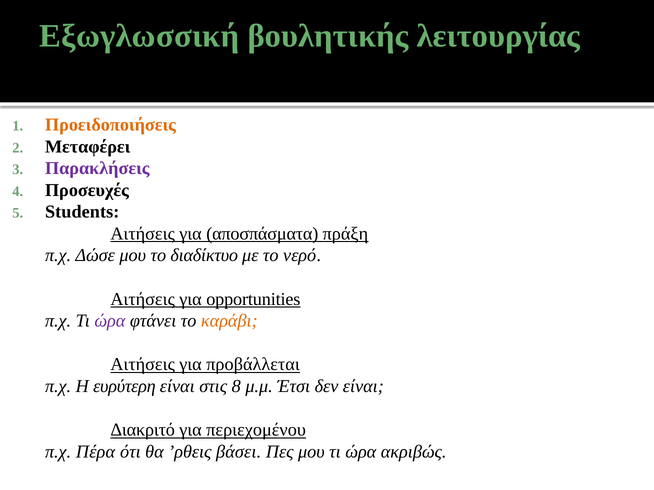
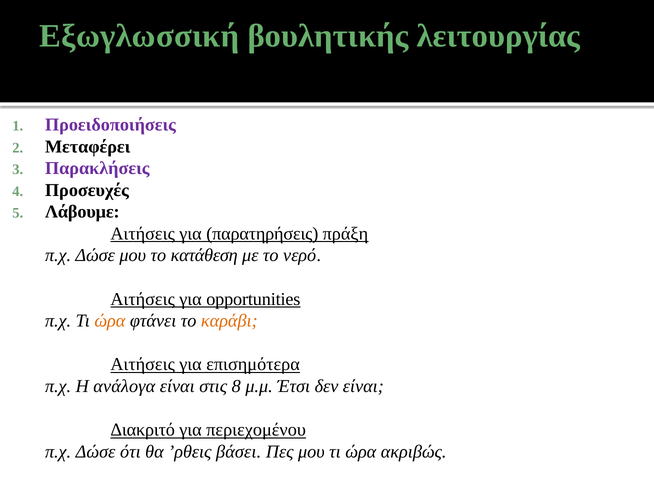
Προειδοποιήσεις colour: orange -> purple (110, 125)
Students: Students -> Λάβουμε (82, 212)
αποσπάσματα: αποσπάσματα -> παρατηρήσεις (262, 234)
διαδίκτυο: διαδίκτυο -> κατάθεση (204, 256)
ώρα colour: purple -> orange (110, 321)
προβάλλεται: προβάλλεται -> επισημότερα (253, 365)
ευρύτερη: ευρύτερη -> ανάλογα (124, 387)
Πέρα: Πέρα -> Δώσε (96, 452)
